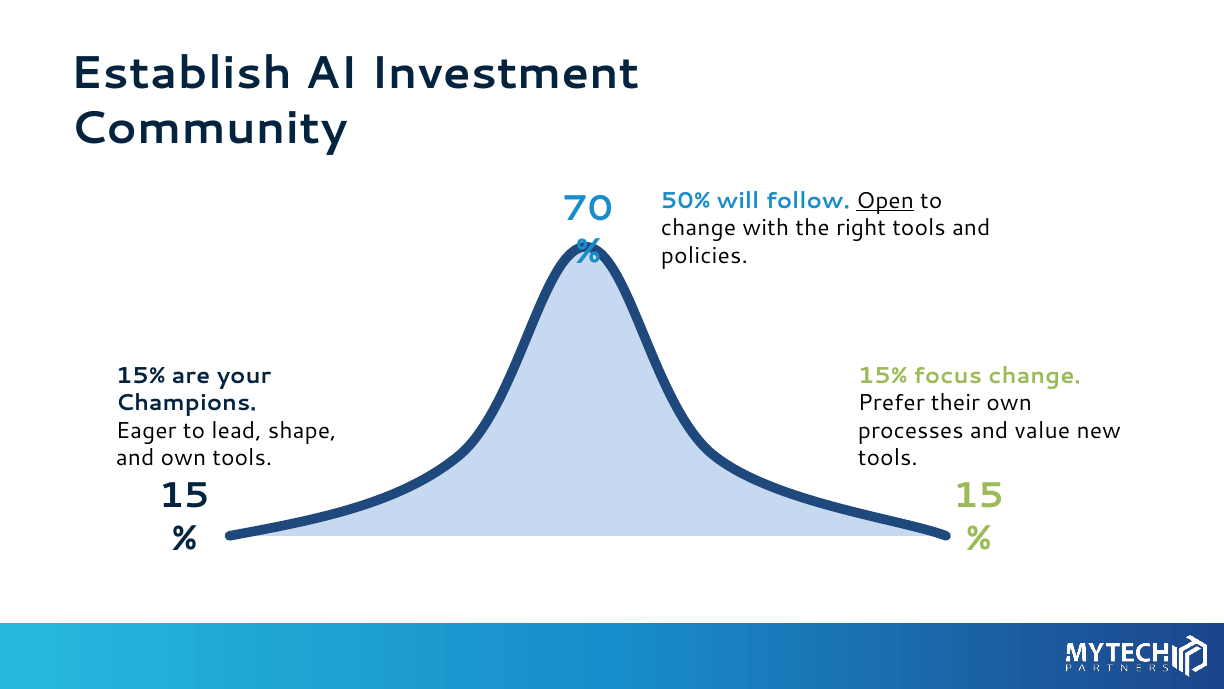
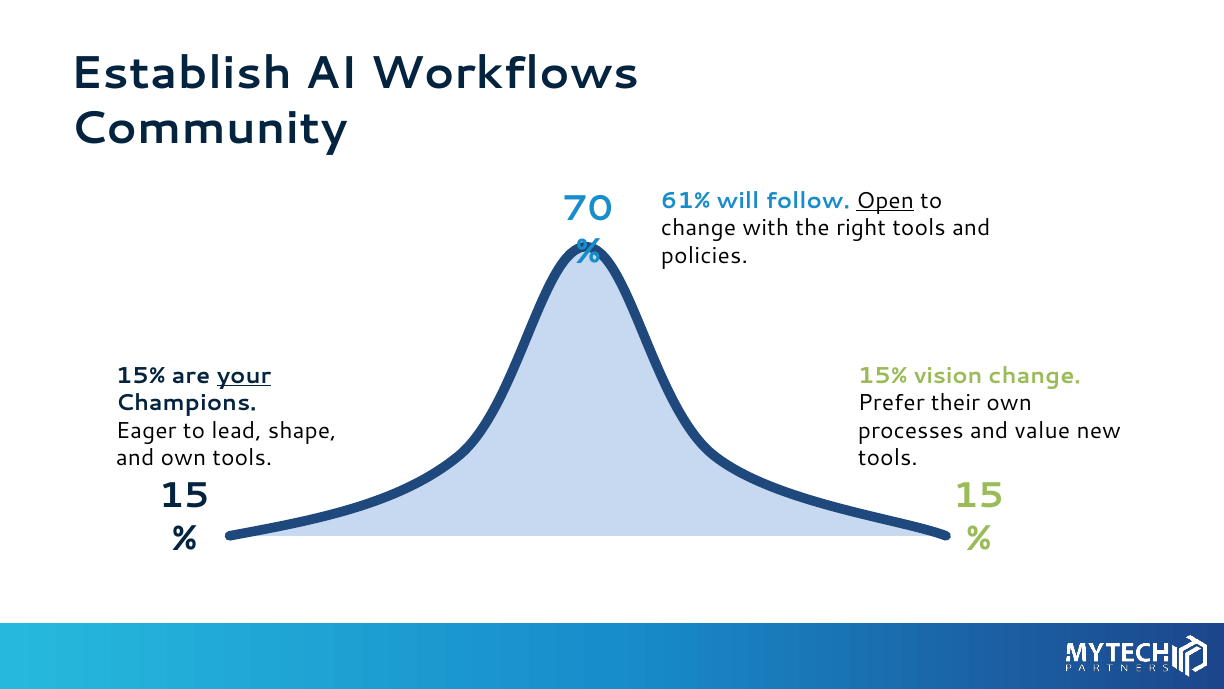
Investment: Investment -> Workflows (505, 73)
50%: 50% -> 61% (686, 200)
your underline: none -> present (244, 375)
focus: focus -> vision (948, 375)
